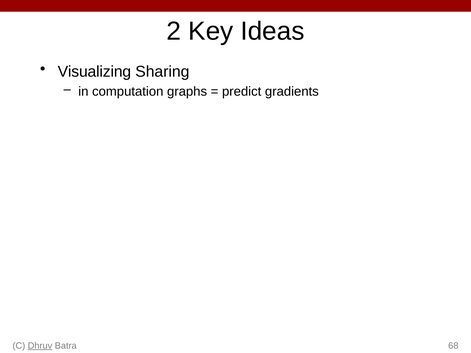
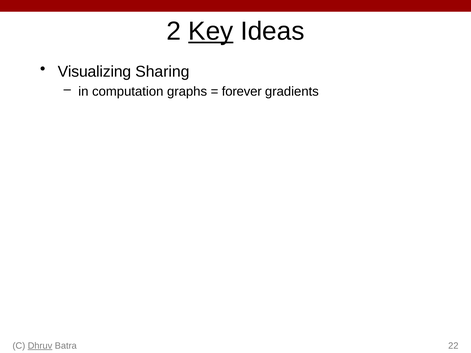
Key underline: none -> present (211, 31)
predict: predict -> forever (242, 91)
68: 68 -> 22 (453, 346)
